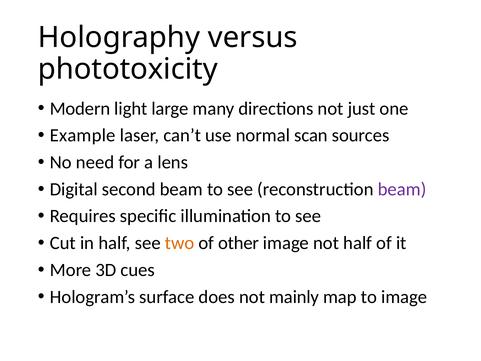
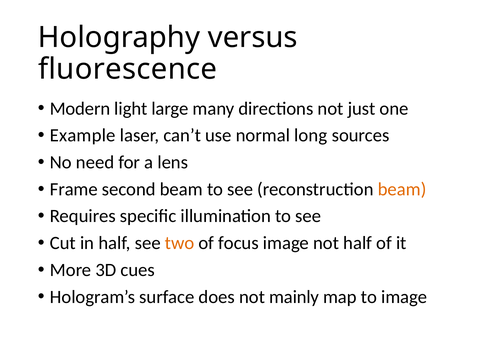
phototoxicity: phototoxicity -> fluorescence (128, 69)
scan: scan -> long (311, 135)
Digital: Digital -> Frame (74, 189)
beam colour: purple -> orange (402, 189)
other: other -> focus (238, 243)
